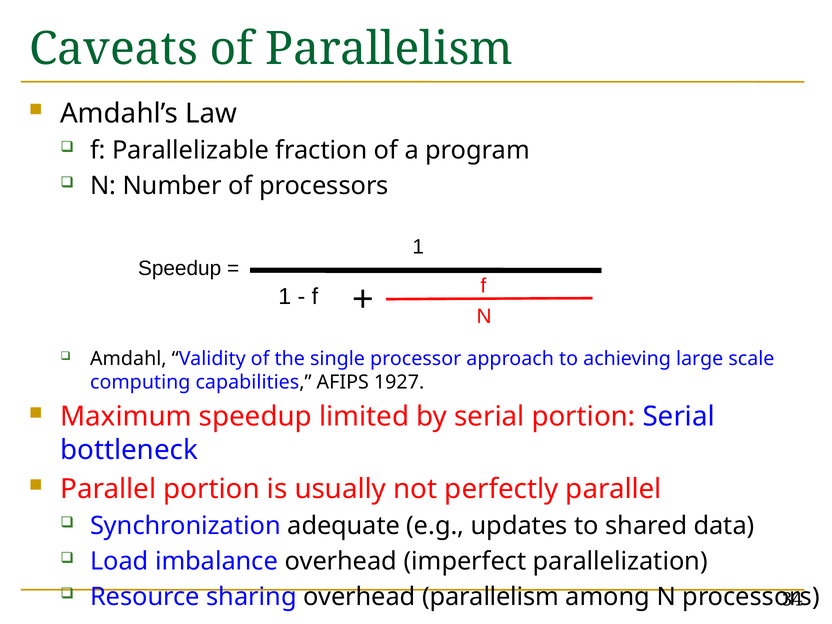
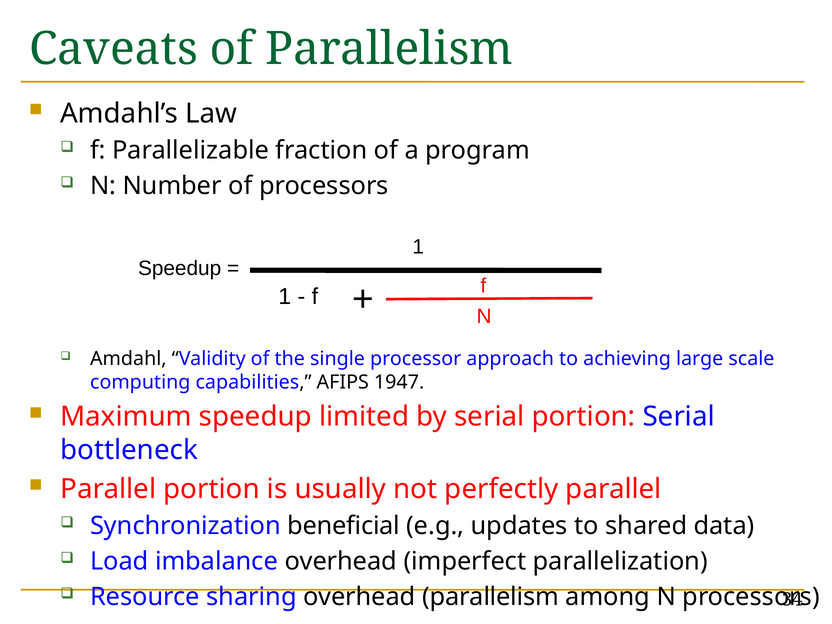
1927: 1927 -> 1947 (399, 382)
adequate: adequate -> beneficial (344, 526)
